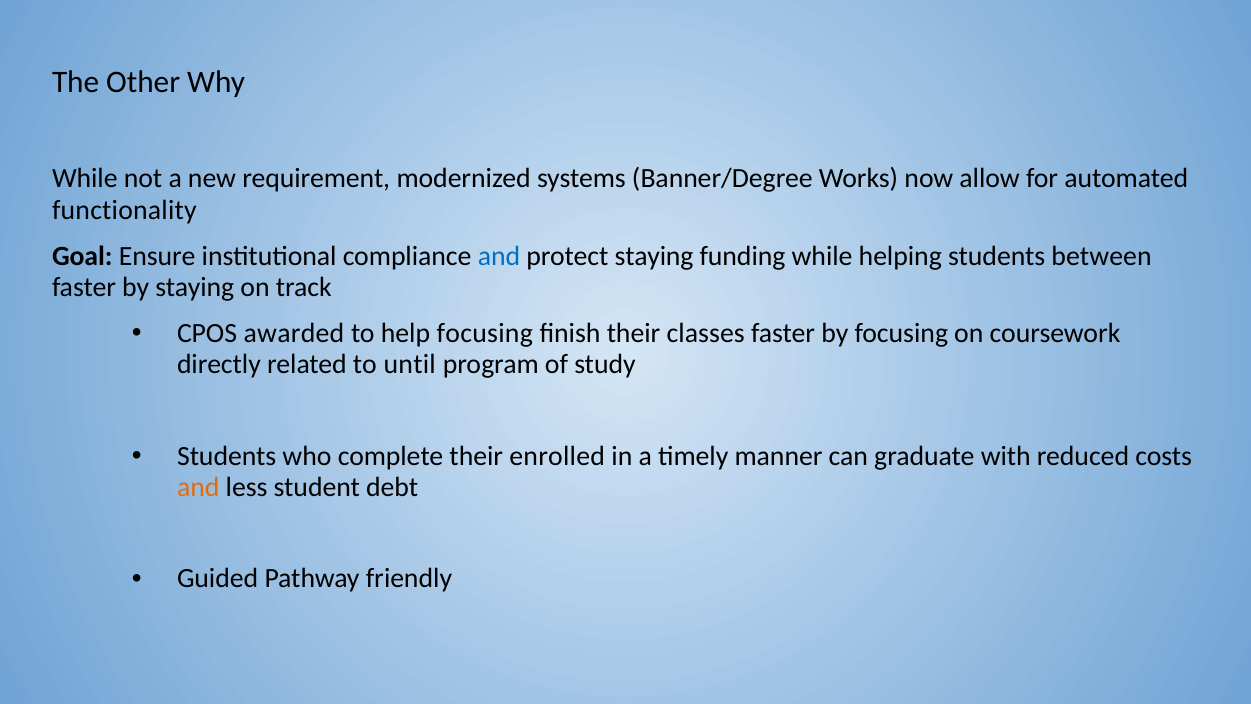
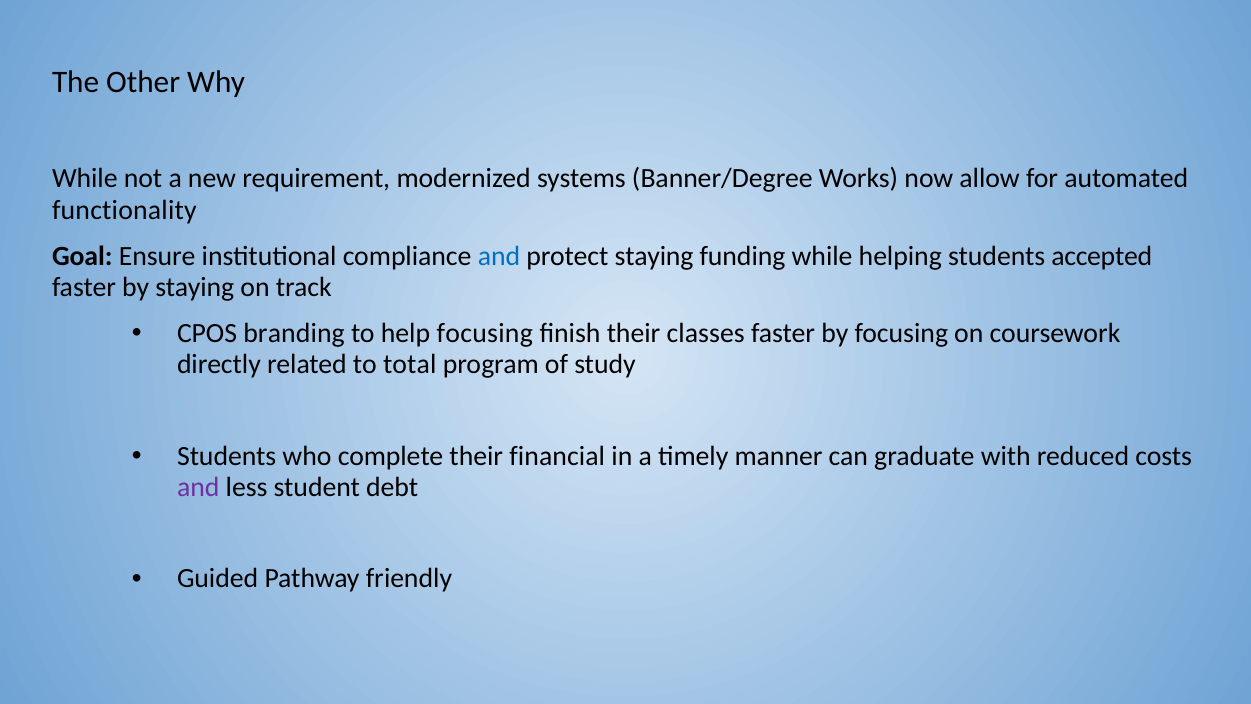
between: between -> accepted (1102, 256)
awarded: awarded -> branding (294, 333)
until: until -> total (410, 365)
enrolled: enrolled -> financial (557, 456)
and colour: orange -> purple (198, 487)
